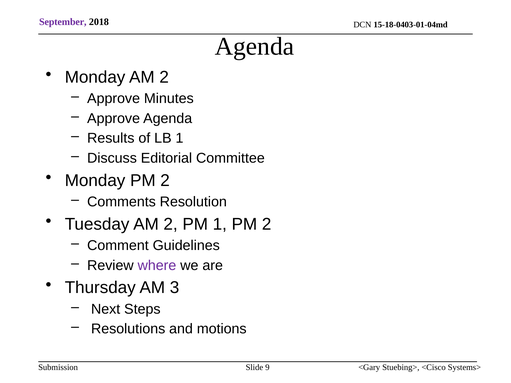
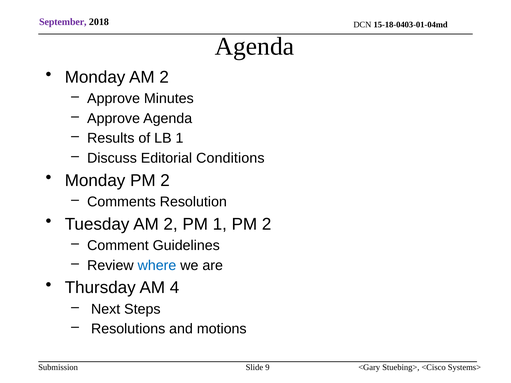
Committee: Committee -> Conditions (230, 158)
where colour: purple -> blue (157, 266)
3: 3 -> 4 (175, 288)
